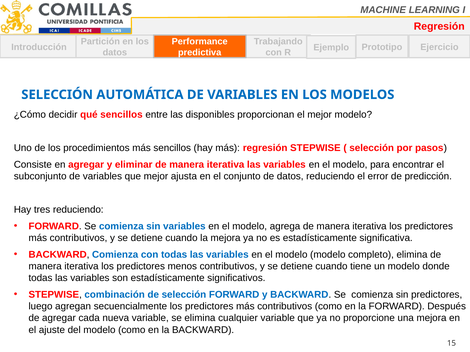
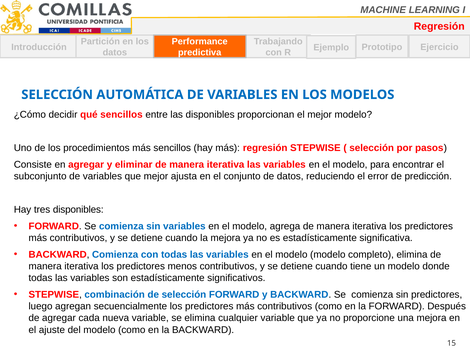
tres reduciendo: reduciendo -> disponibles (78, 210)
